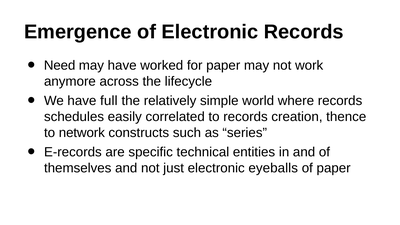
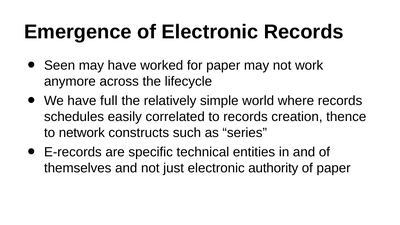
Need: Need -> Seen (60, 65)
eyeballs: eyeballs -> authority (273, 168)
